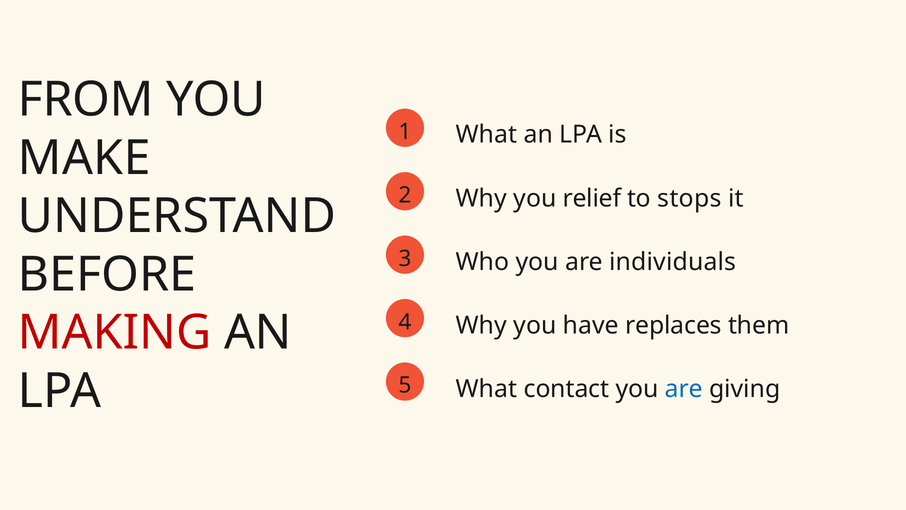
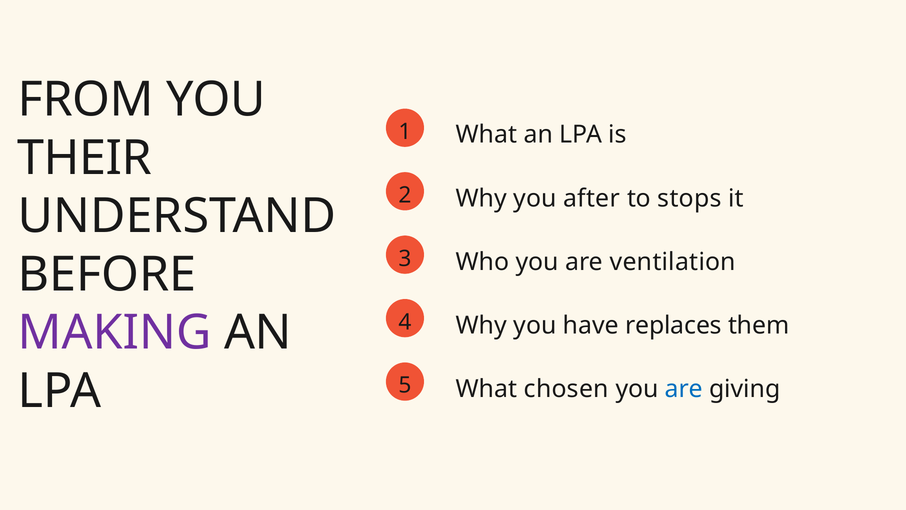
MAKE: MAKE -> THEIR (85, 158)
relief: relief -> after (592, 198)
individuals: individuals -> ventilation (673, 262)
MAKING colour: red -> purple (115, 333)
contact: contact -> chosen (566, 389)
